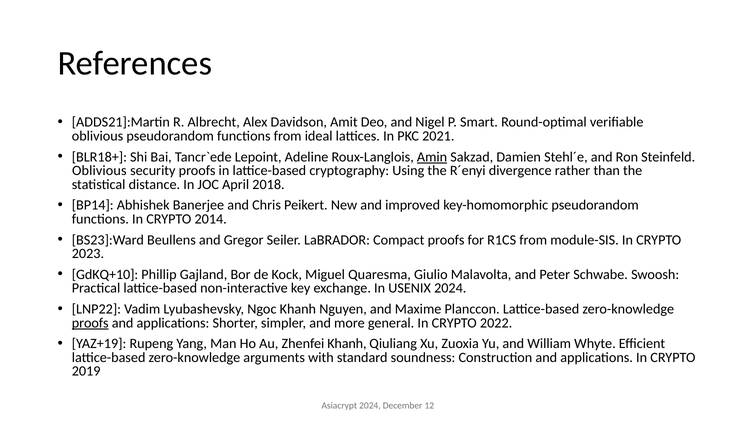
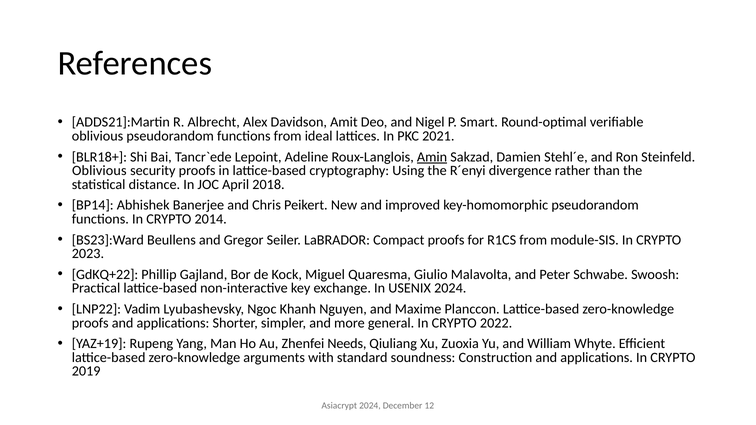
GdKQ+10: GdKQ+10 -> GdKQ+22 (105, 275)
proofs underline: present -> none (90, 323)
Zhenfei Khanh: Khanh -> Needs (347, 344)
